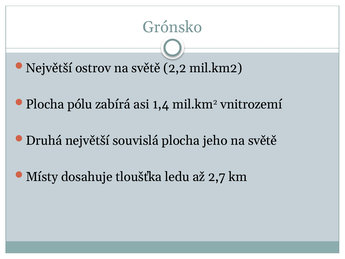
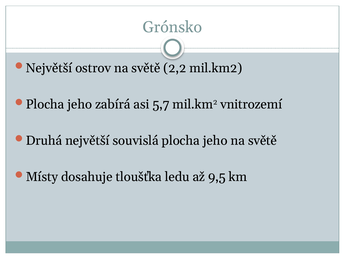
pólu: pólu -> jeho (80, 104)
1,4: 1,4 -> 5,7 (161, 104)
2,7: 2,7 -> 9,5 (217, 177)
